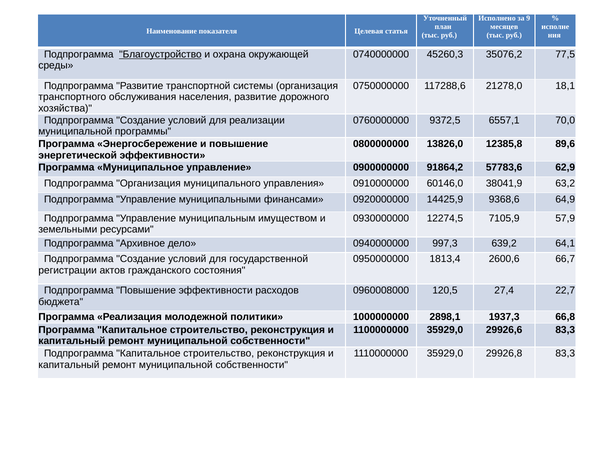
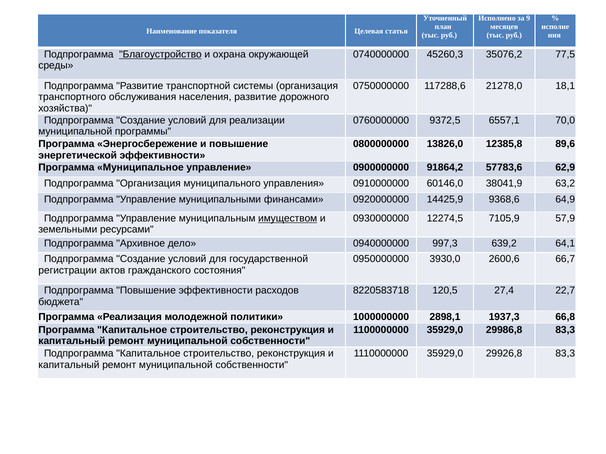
имуществом underline: none -> present (288, 218)
1813,4: 1813,4 -> 3930,0 (445, 259)
0960008000: 0960008000 -> 8220583718 (381, 291)
29926,6: 29926,6 -> 29986,8 (504, 330)
